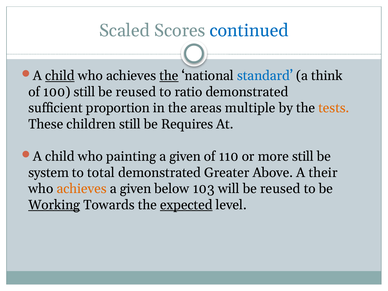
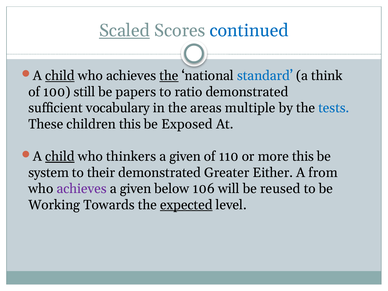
Scaled underline: none -> present (124, 31)
reused: reused -> papers (136, 92)
proportion: proportion -> vocabulary (118, 108)
tests colour: orange -> blue (334, 108)
children still: still -> this (130, 124)
Requires: Requires -> Exposed (187, 124)
child underline: none -> present (60, 156)
painting: painting -> thinkers (131, 156)
more still: still -> this (303, 156)
total: total -> their (101, 173)
Above: Above -> Either (273, 173)
their: their -> from (323, 173)
achieves colour: orange -> purple (82, 189)
103: 103 -> 106 (204, 189)
Working underline: present -> none (54, 205)
